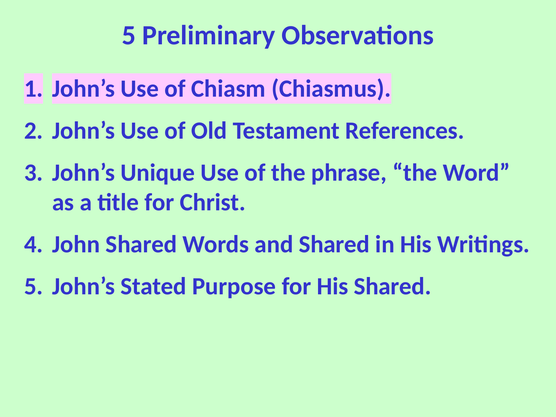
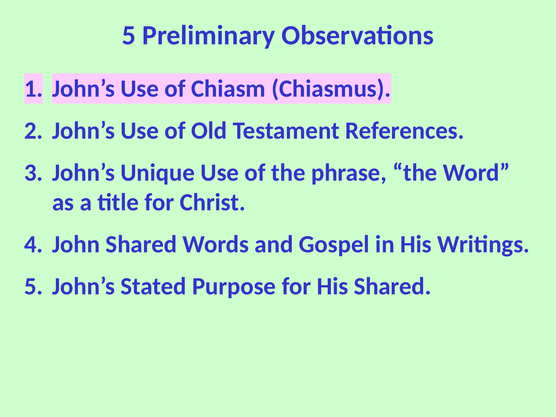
and Shared: Shared -> Gospel (334, 244)
